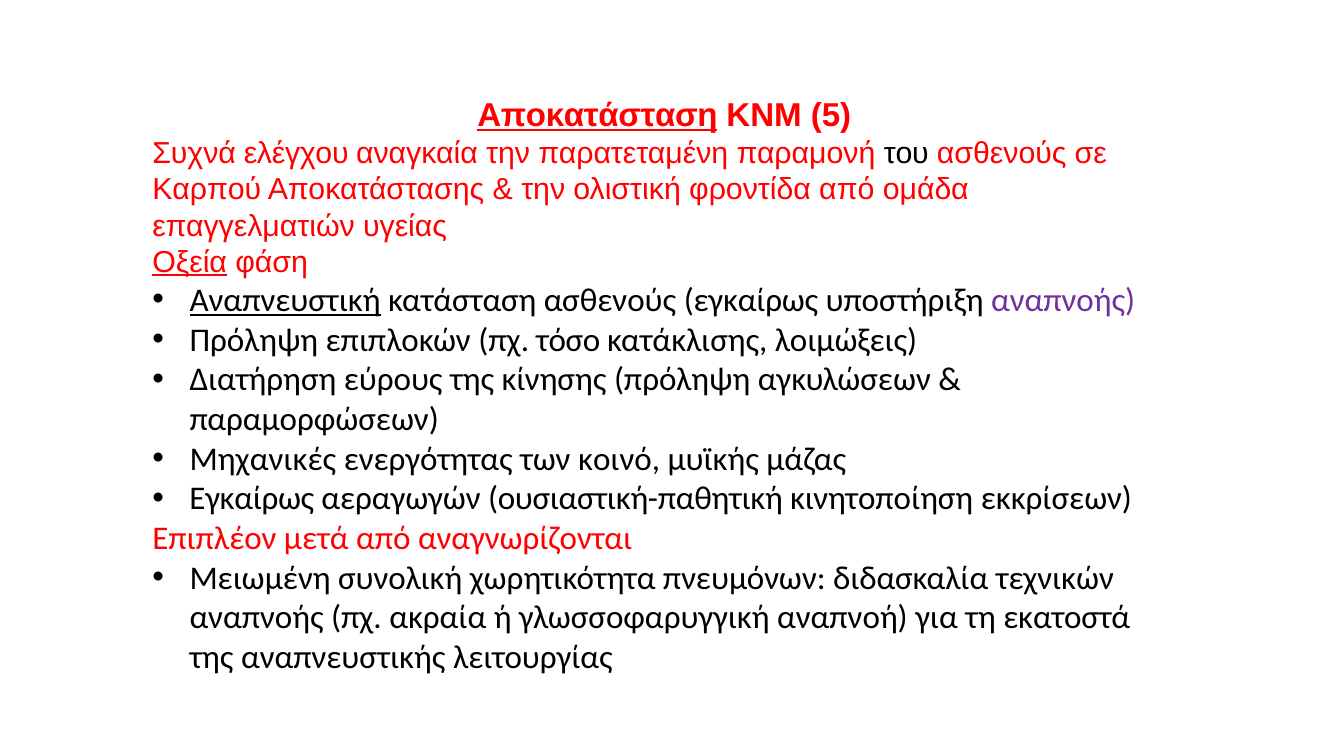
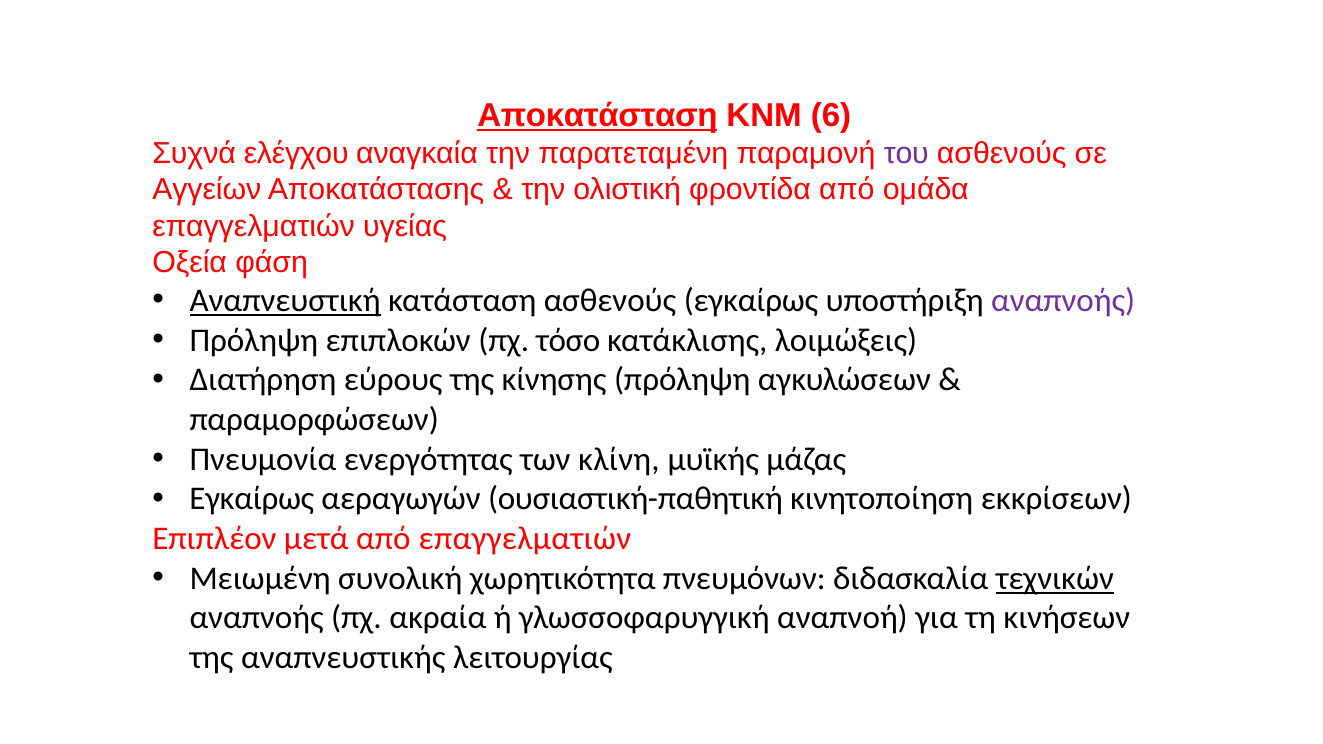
5: 5 -> 6 (831, 115)
του colour: black -> purple (906, 153)
Καρπού: Καρπού -> Αγγείων (207, 190)
Οξεία underline: present -> none (190, 262)
Μηχανικές: Μηχανικές -> Πνευμονία (263, 459)
κοινό: κοινό -> κλίνη (619, 459)
από αναγνωρίζονται: αναγνωρίζονται -> επαγγελματιών (525, 539)
τεχνικών underline: none -> present (1055, 578)
εκατοστά: εκατοστά -> κινήσεων (1067, 618)
